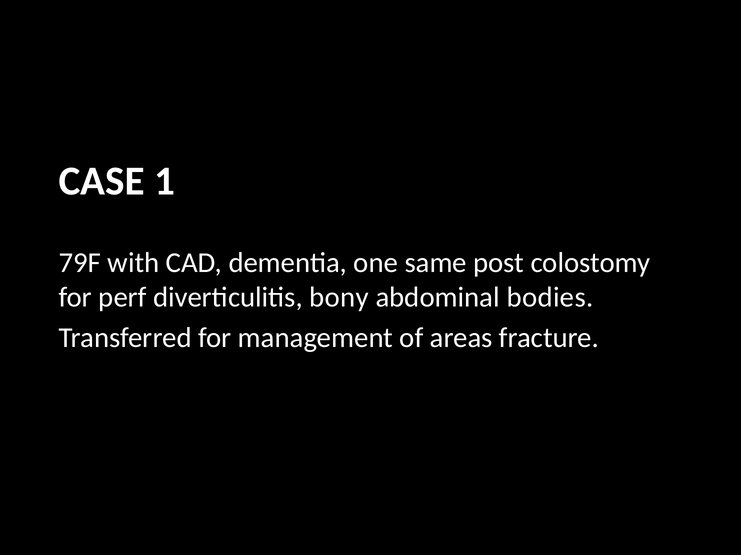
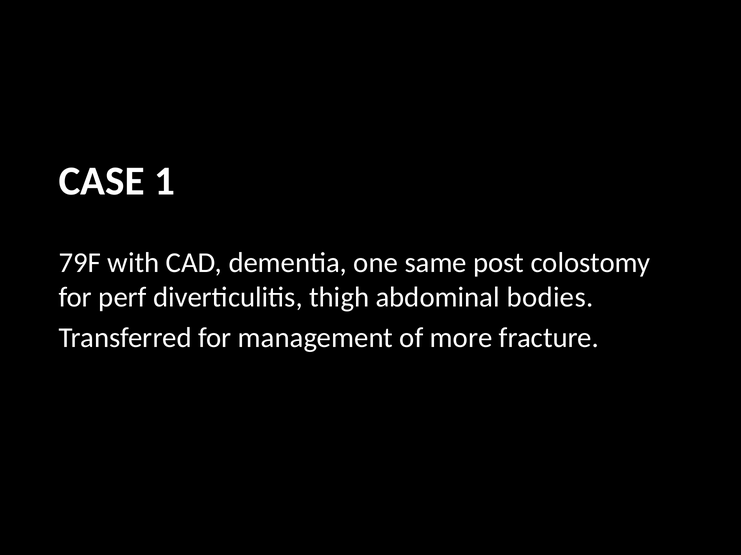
bony: bony -> thigh (339, 298)
areas: areas -> more (461, 338)
